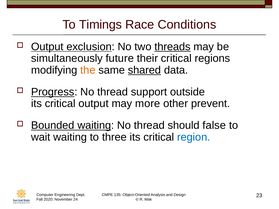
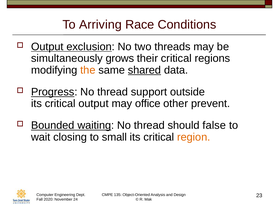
Timings: Timings -> Arriving (100, 25)
threads underline: present -> none (172, 47)
future: future -> grows (120, 58)
more: more -> office (148, 104)
wait waiting: waiting -> closing (70, 137)
three: three -> small (114, 137)
region colour: blue -> orange (194, 137)
